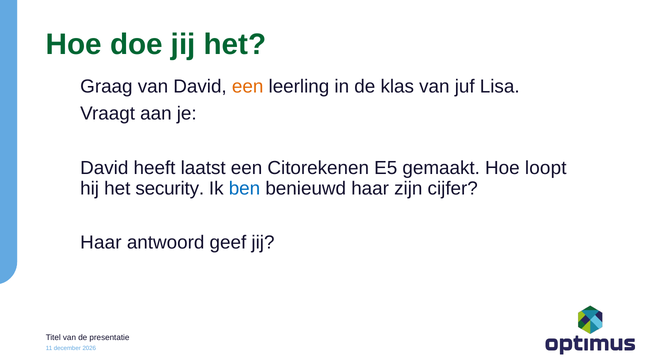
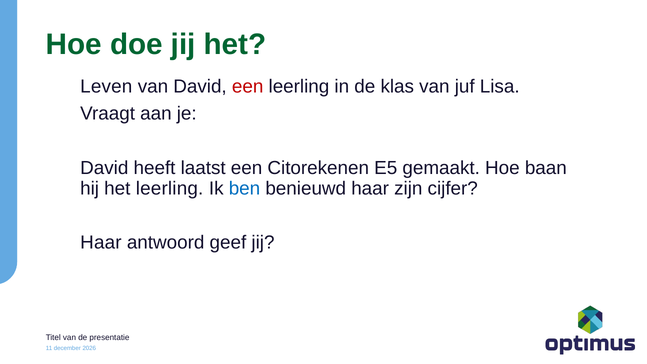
Graag: Graag -> Leven (106, 87)
een colour: orange -> red (248, 87)
loopt: loopt -> baan (546, 168)
het security: security -> leerling (170, 188)
